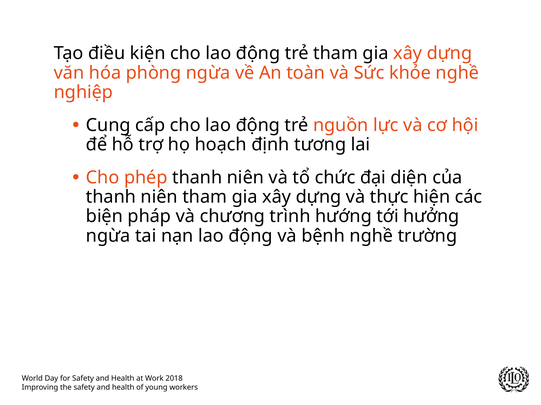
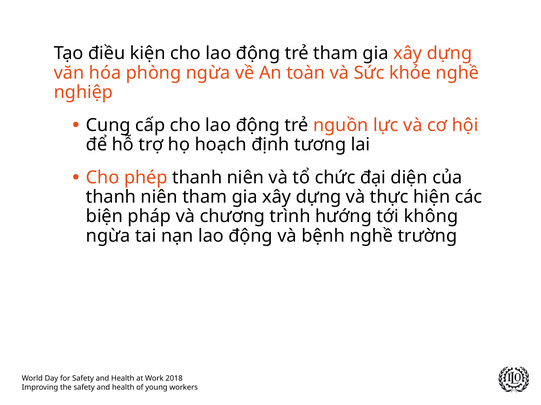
hưởng: hưởng -> không (431, 217)
